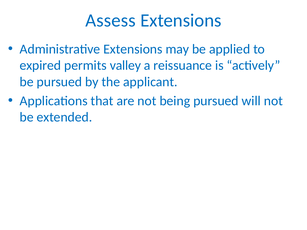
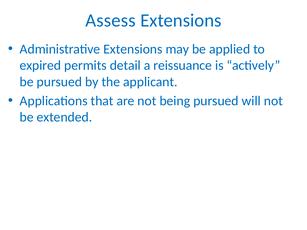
valley: valley -> detail (125, 65)
